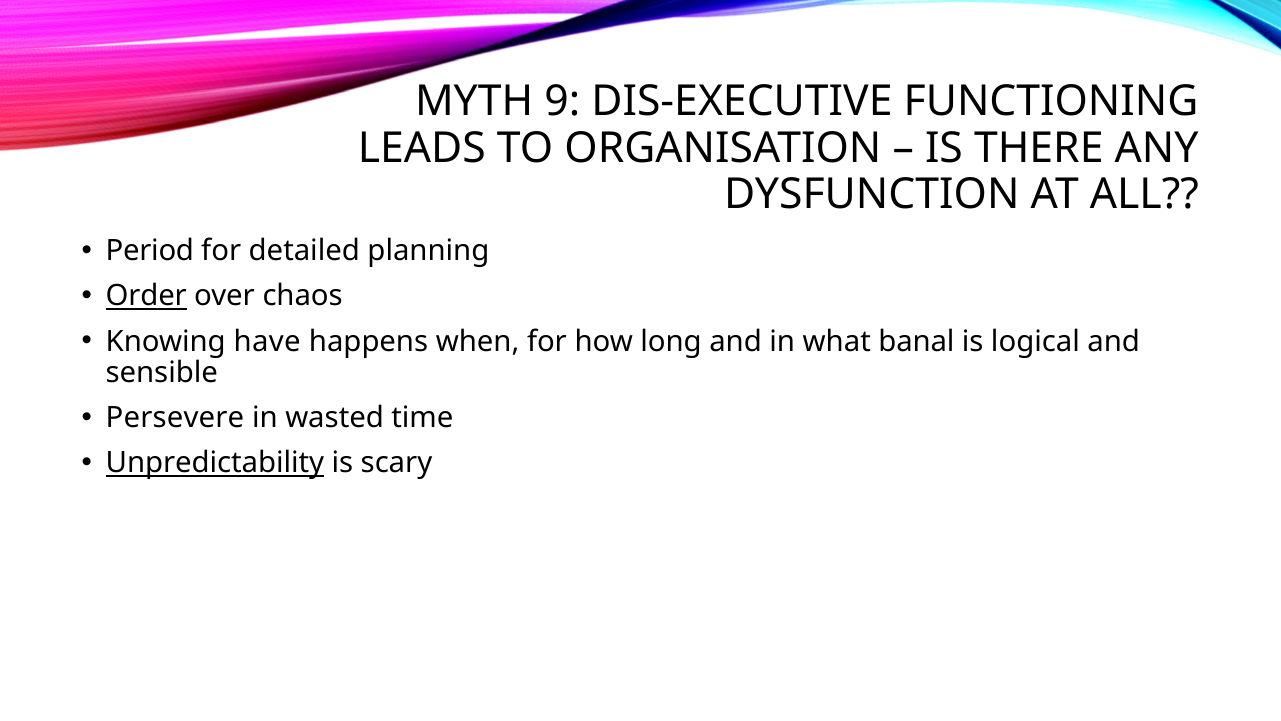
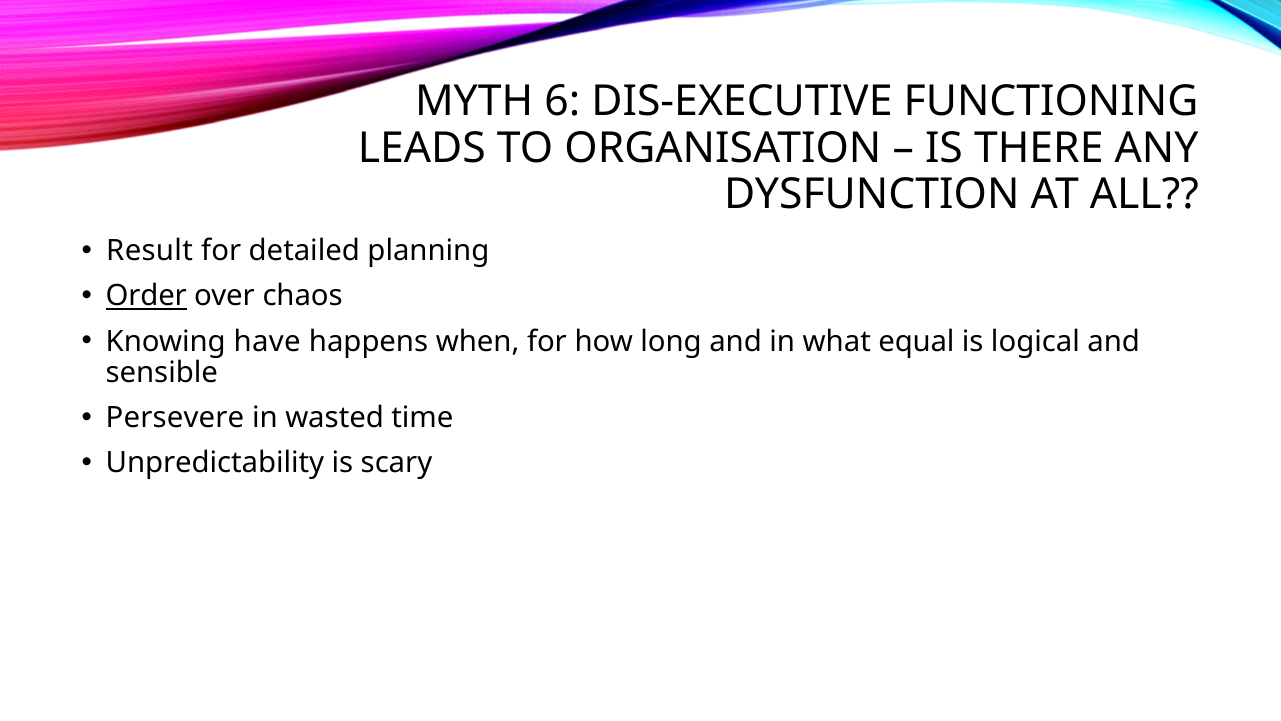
9: 9 -> 6 (562, 102)
Period: Period -> Result (150, 251)
banal: banal -> equal (916, 341)
Unpredictability underline: present -> none (215, 463)
